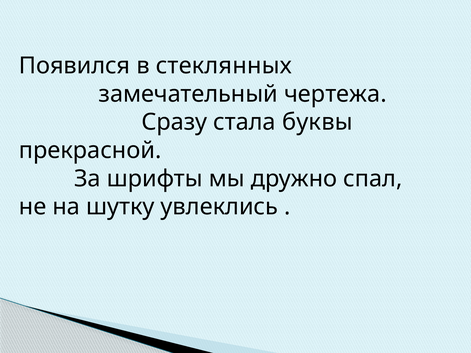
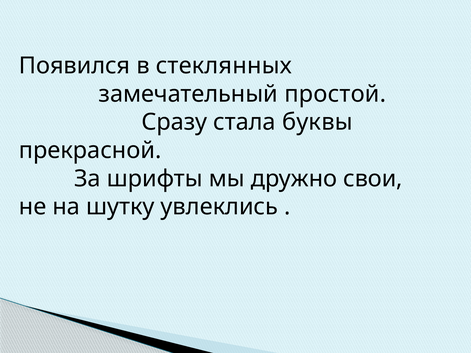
чертежа: чертежа -> простой (335, 94)
спал: спал -> свои (373, 179)
